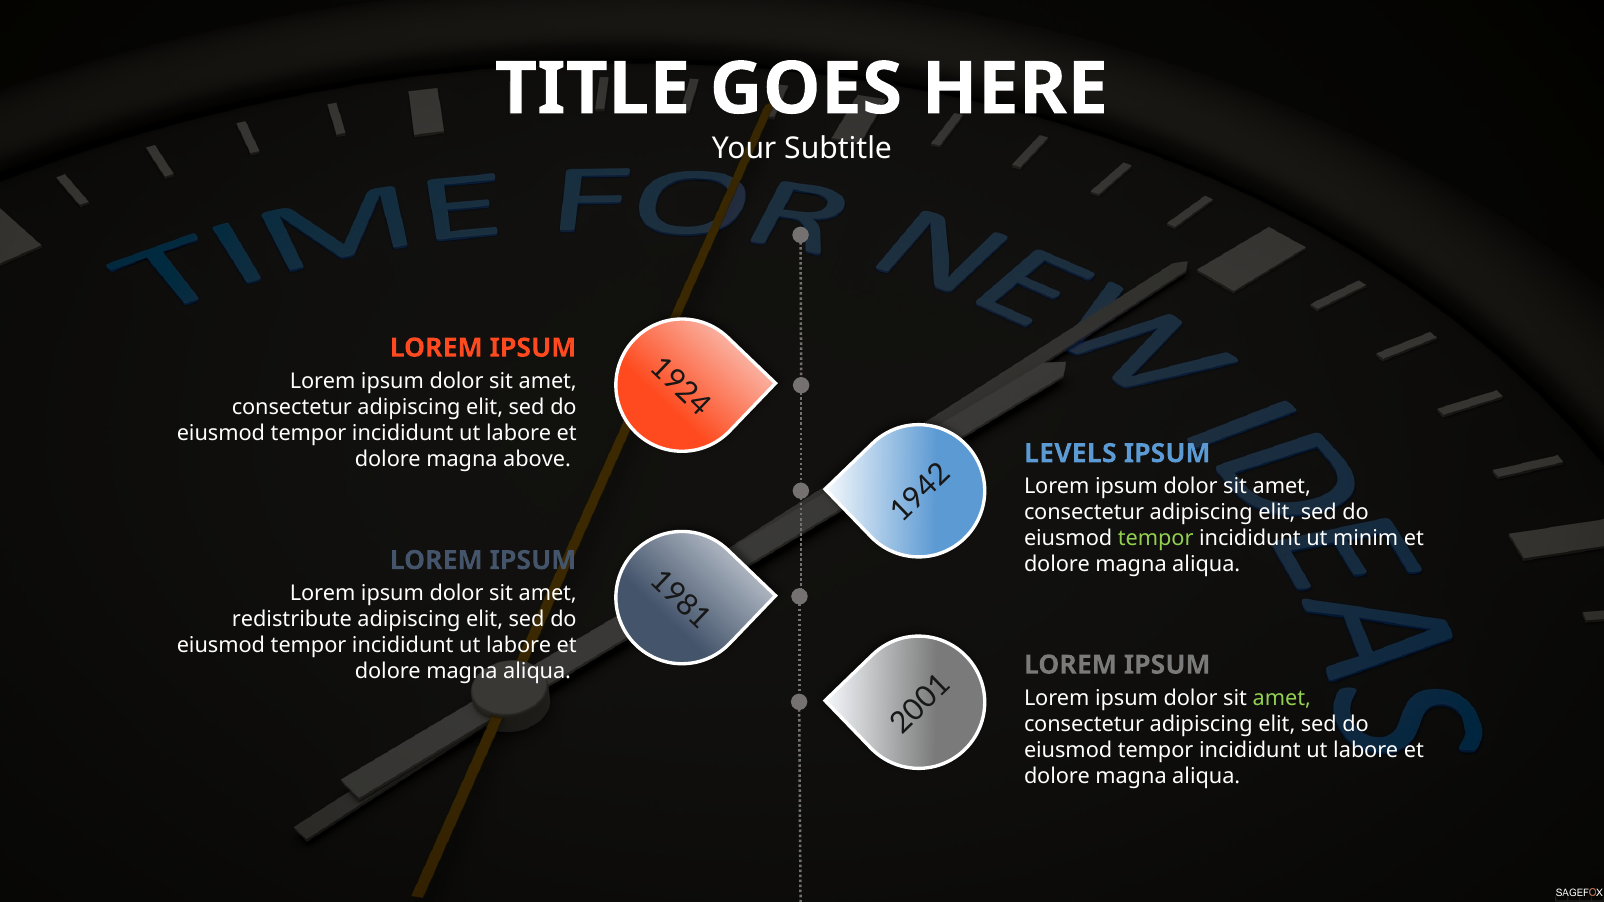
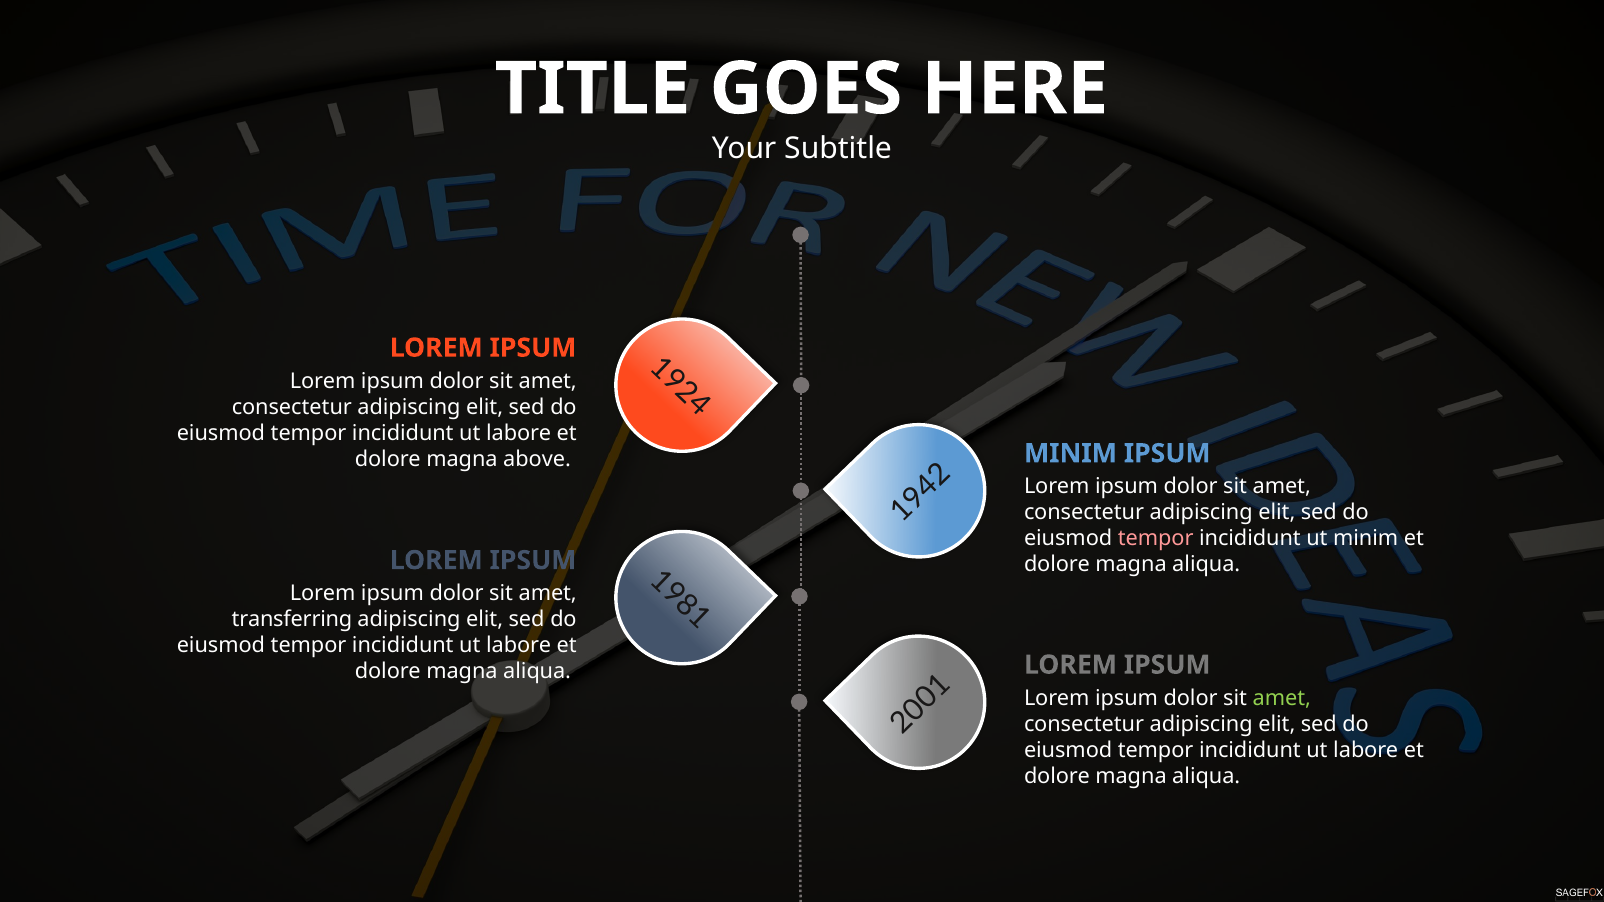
LEVELS: LEVELS -> MINIM (1070, 454)
tempor colour: light green -> pink (1156, 539)
redistribute: redistribute -> transferring (292, 620)
